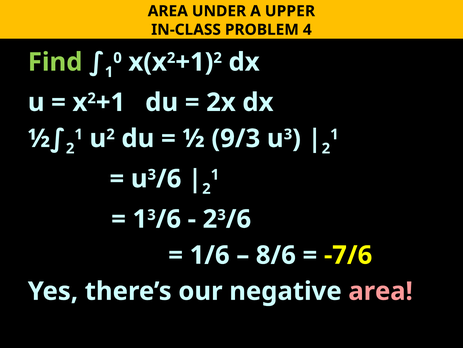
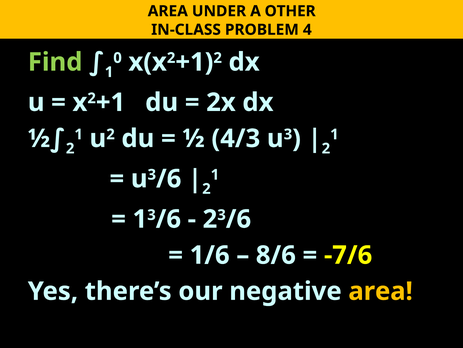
UPPER: UPPER -> OTHER (290, 11)
9/3: 9/3 -> 4/3 (236, 138)
area colour: pink -> yellow (381, 291)
